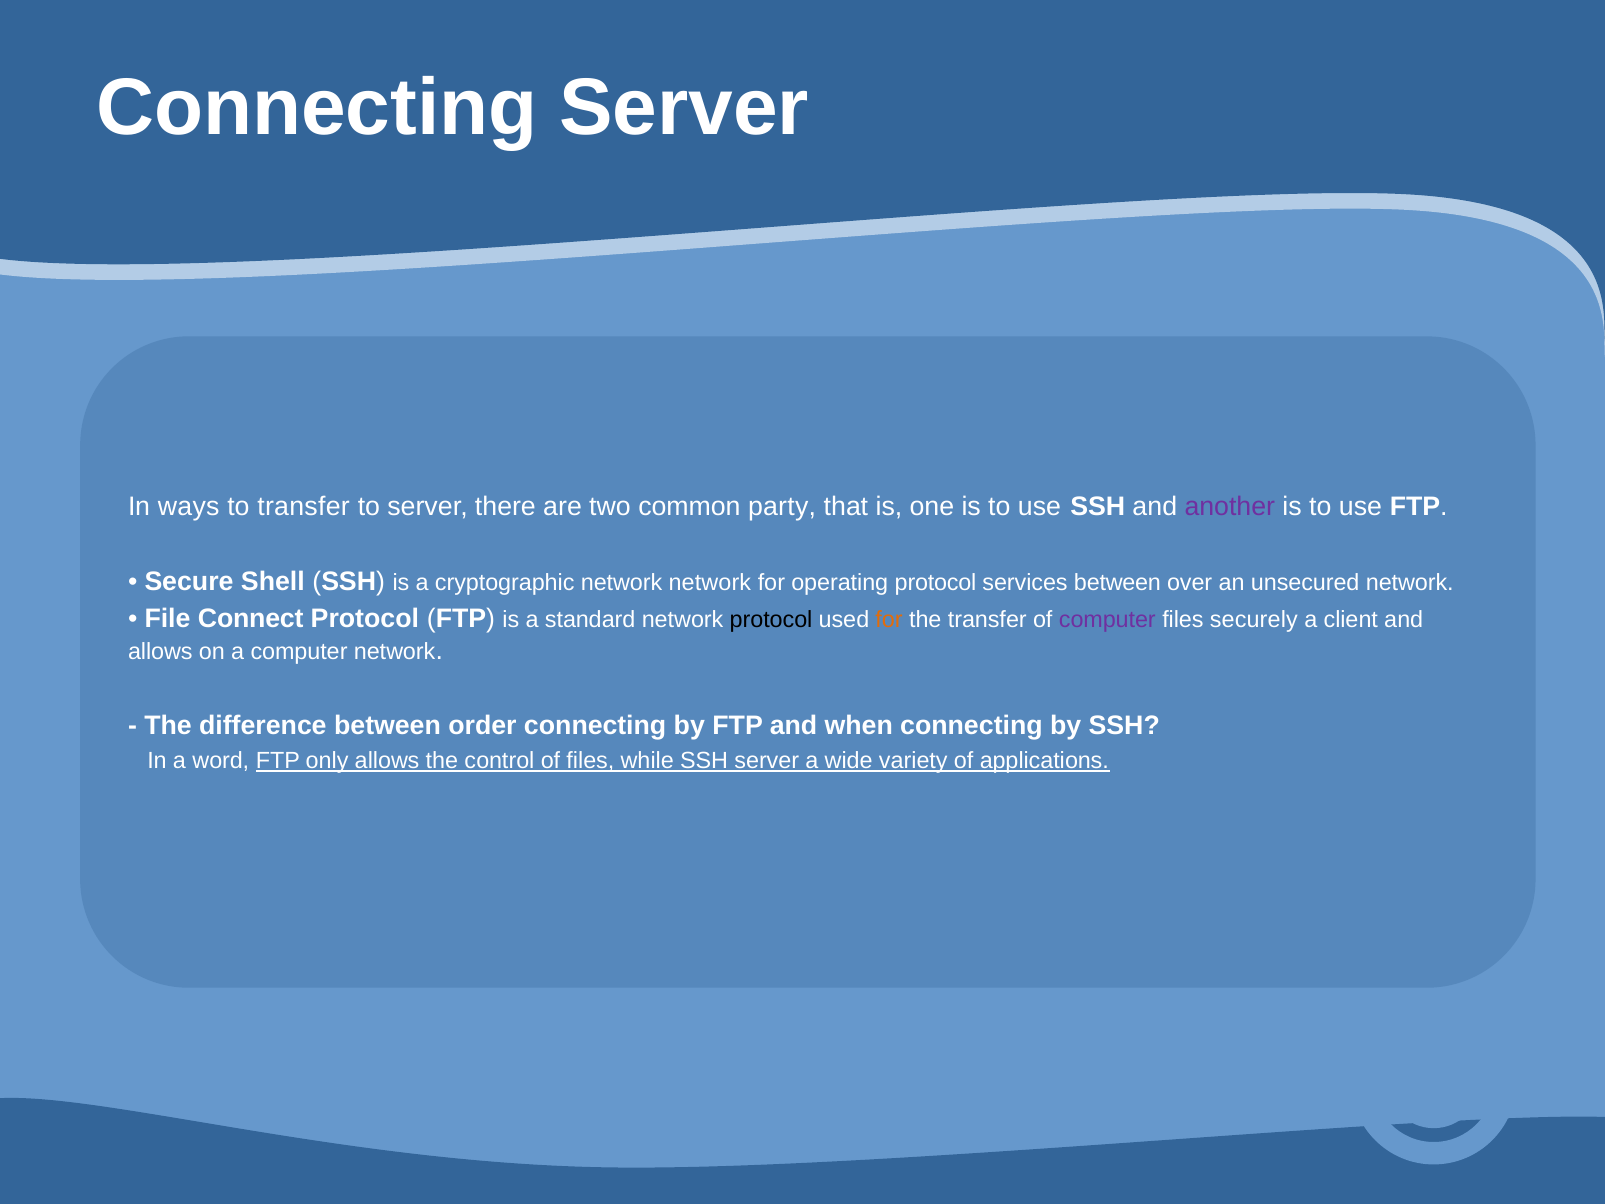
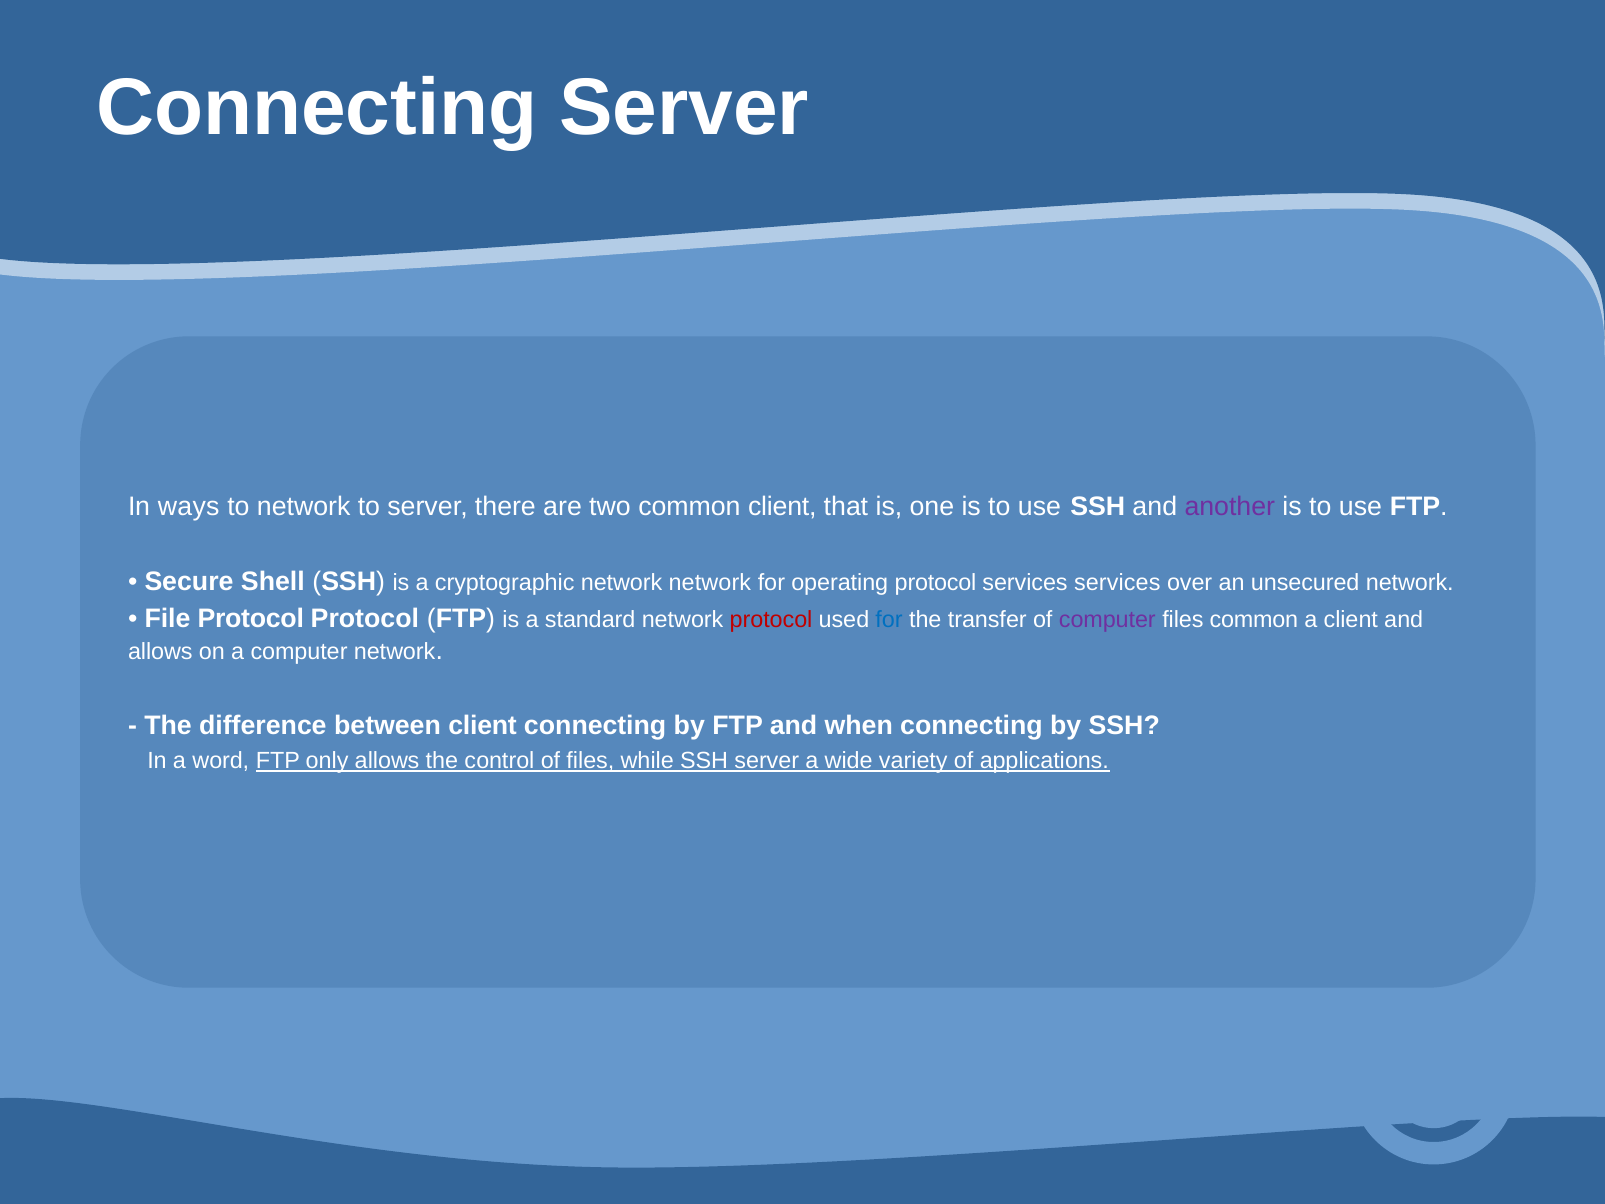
to transfer: transfer -> network (304, 506)
common party: party -> client (782, 506)
services between: between -> services (1117, 582)
File Connect: Connect -> Protocol (251, 619)
protocol colour: black -> red (771, 620)
for colour: orange -> blue (889, 620)
files securely: securely -> common (1254, 620)
between order: order -> client (483, 726)
